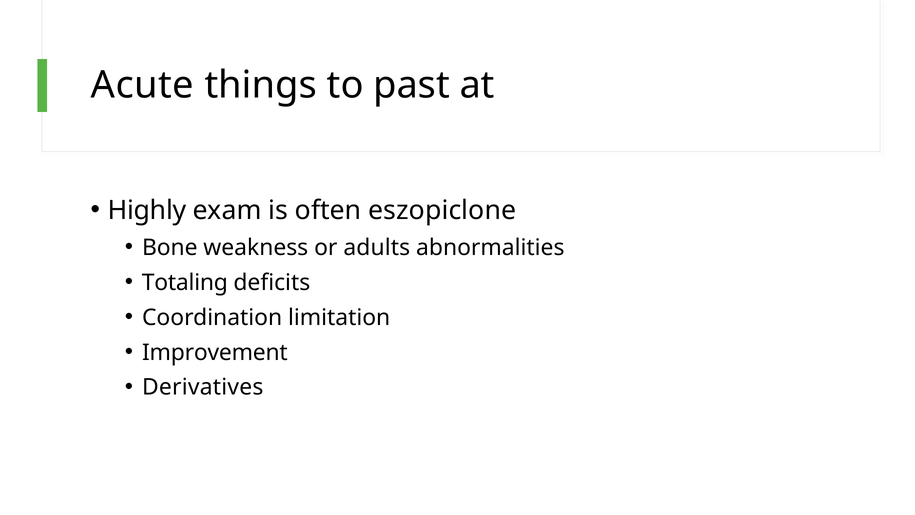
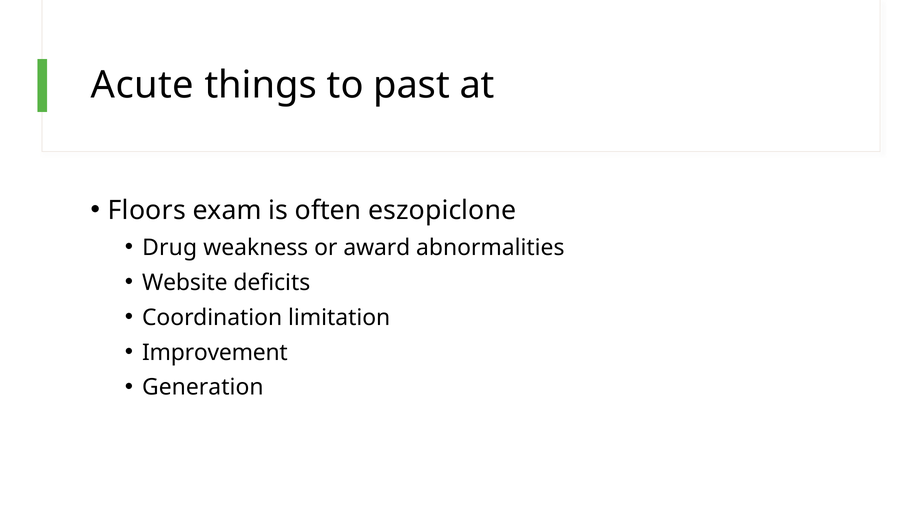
Highly: Highly -> Floors (147, 210)
Bone: Bone -> Drug (170, 247)
adults: adults -> award (377, 247)
Totaling: Totaling -> Website (185, 282)
Derivatives: Derivatives -> Generation (203, 387)
